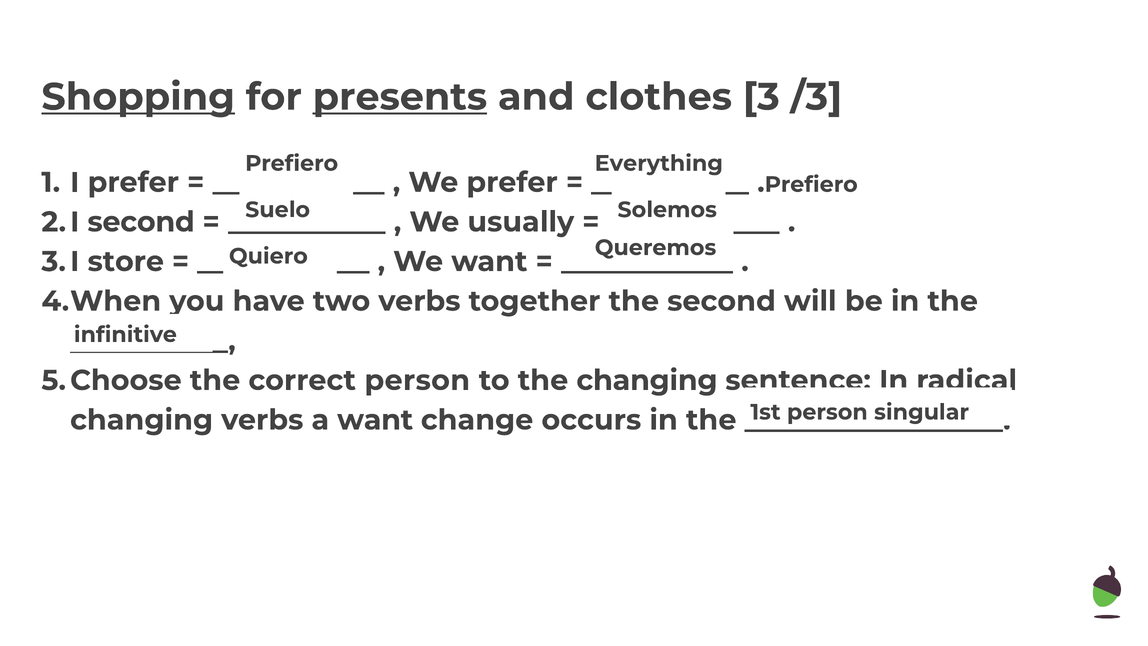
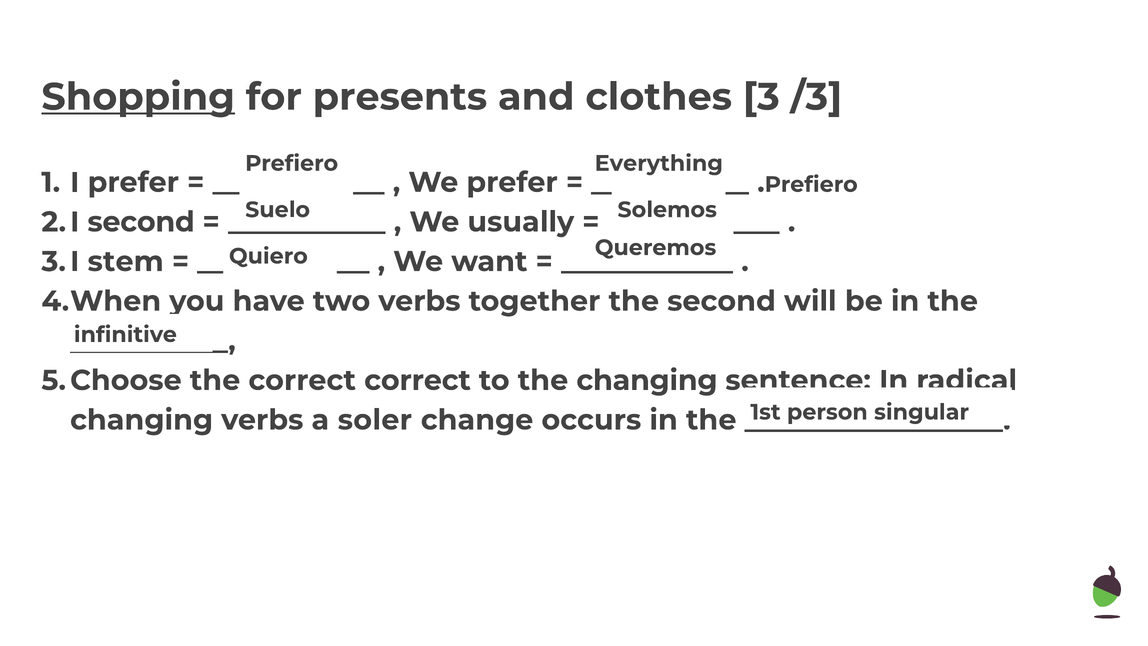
presents underline: present -> none (400, 97)
store: store -> stem (126, 262)
correct person: person -> correct (418, 380)
a want: want -> soler (375, 420)
